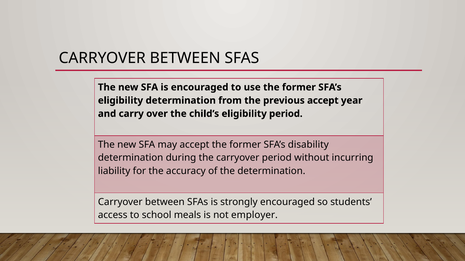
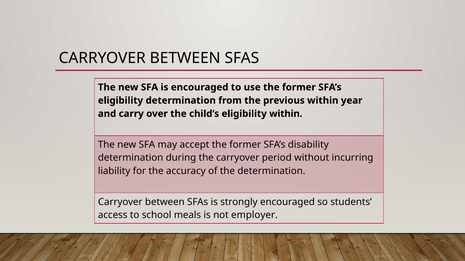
previous accept: accept -> within (323, 101)
eligibility period: period -> within (286, 114)
